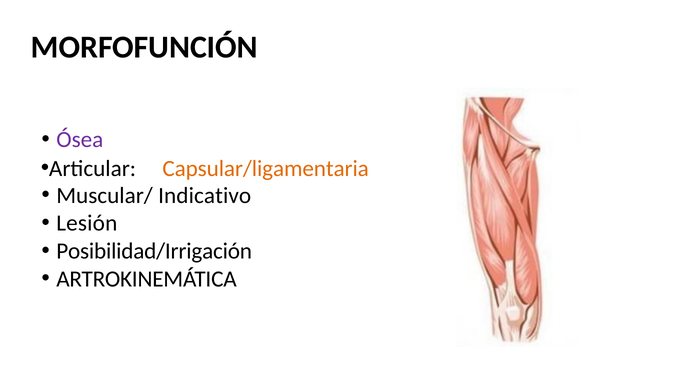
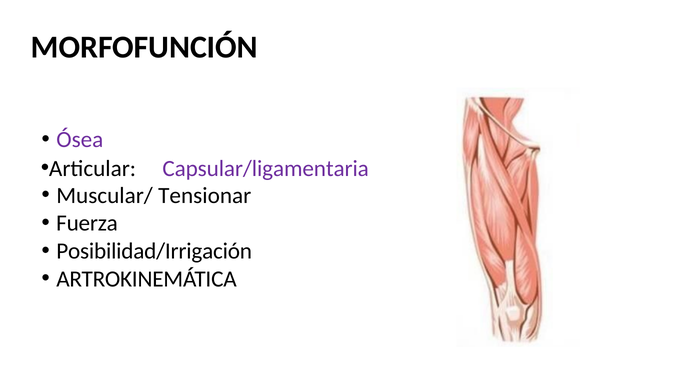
Capsular/ligamentaria colour: orange -> purple (266, 169)
Indicativo: Indicativo -> Tensionar (205, 196)
Lesión: Lesión -> Fuerza (87, 224)
